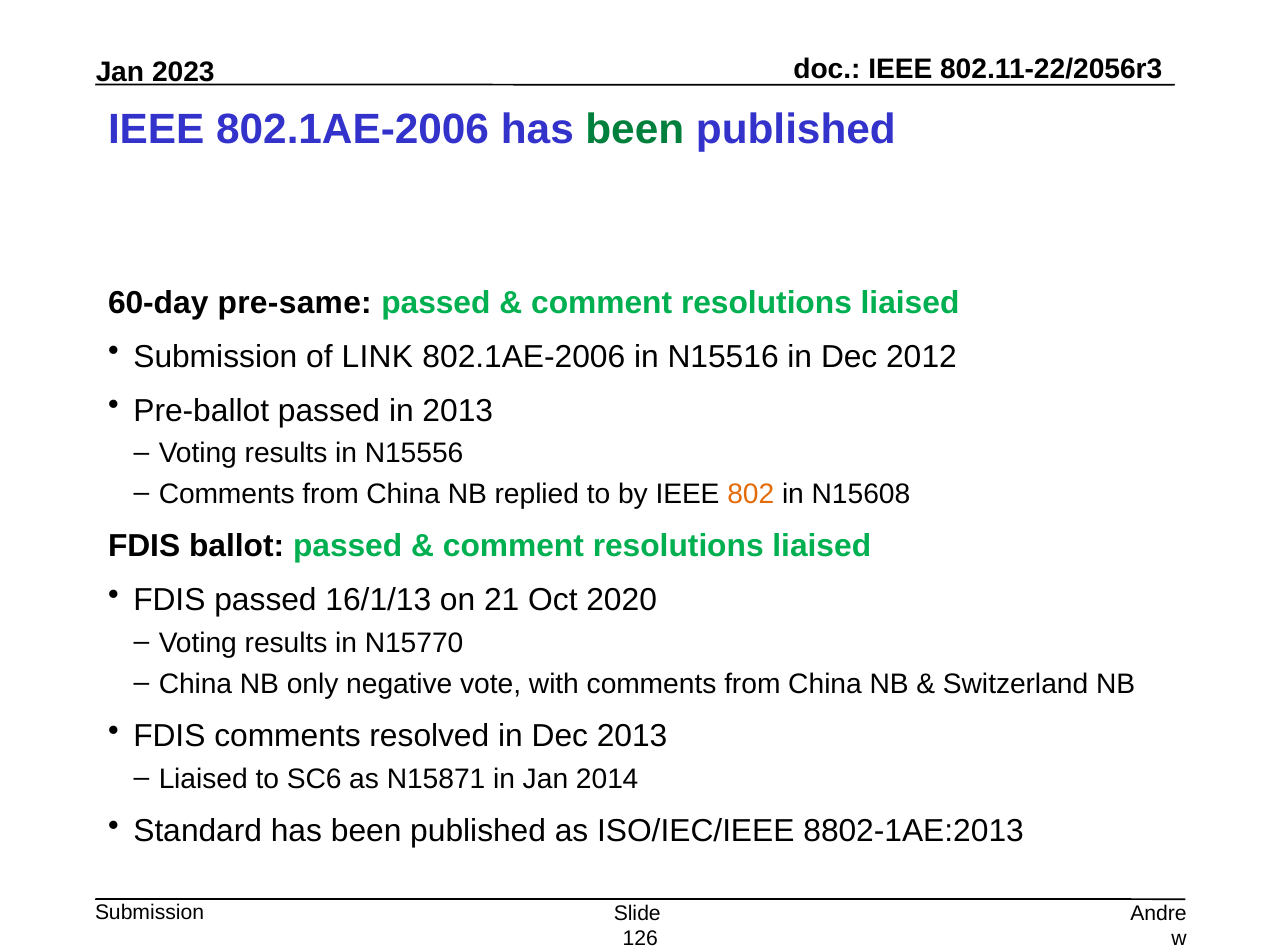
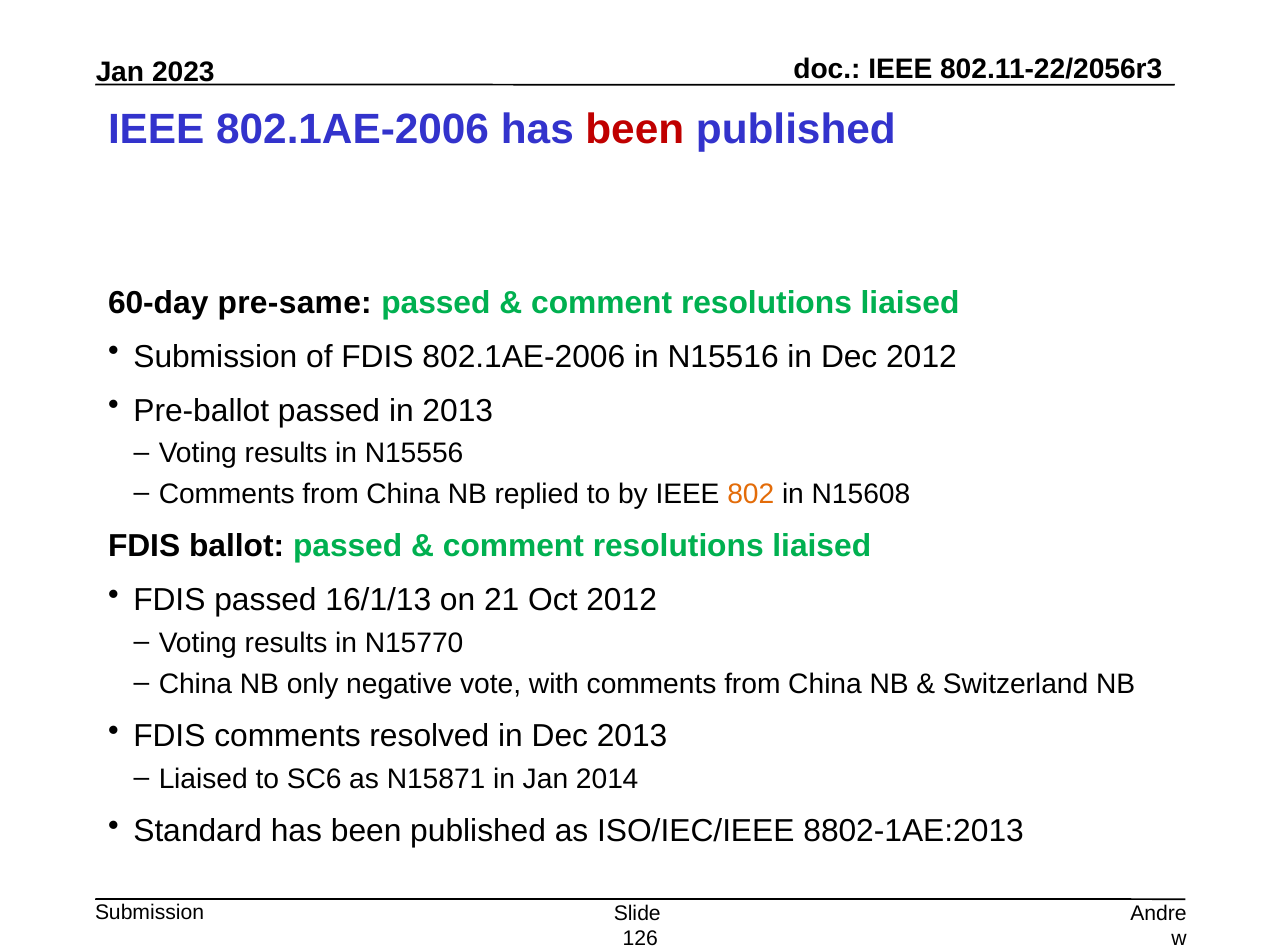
been colour: green -> red (635, 130)
of LINK: LINK -> FDIS (377, 357)
Oct 2020: 2020 -> 2012 (622, 601)
